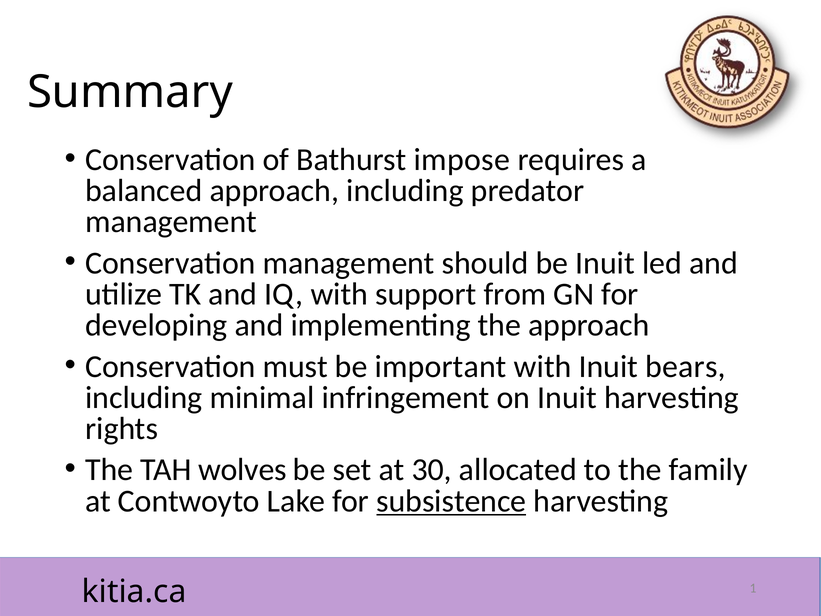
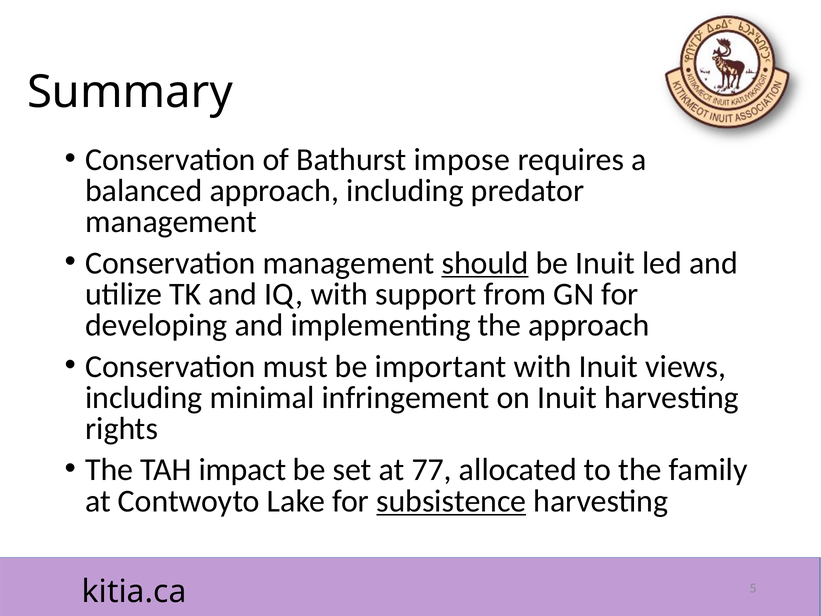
should underline: none -> present (485, 263)
bears: bears -> views (686, 366)
wolves: wolves -> impact (242, 470)
30: 30 -> 77 (432, 470)
1: 1 -> 5 (753, 588)
